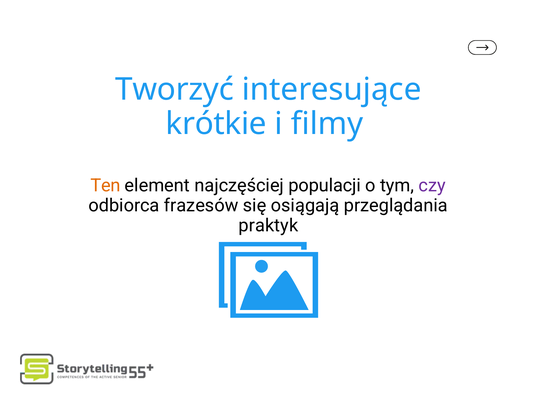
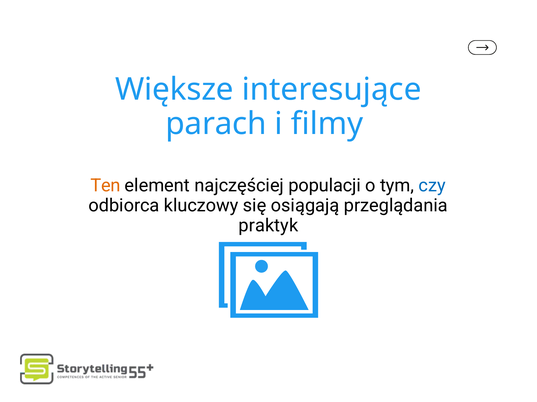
Tworzyć: Tworzyć -> Większe (174, 90)
krótkie: krótkie -> parach (216, 124)
czy colour: purple -> blue (432, 186)
frazesów: frazesów -> kluczowy (201, 206)
